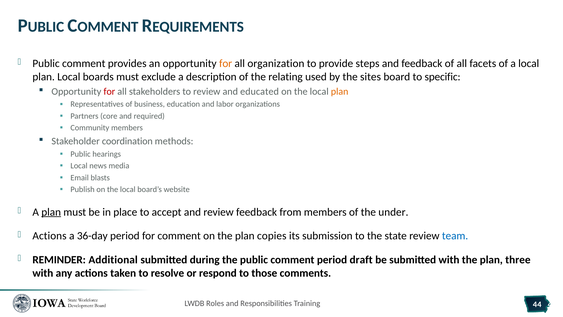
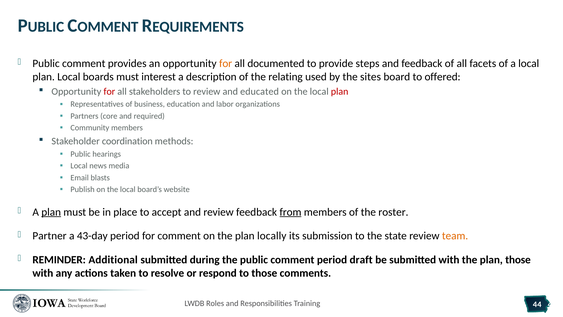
organization: organization -> documented (276, 63)
exclude: exclude -> interest (159, 77)
specific: specific -> offered (443, 77)
plan colour: orange -> red (340, 91)
from underline: none -> present (290, 212)
under: under -> roster (393, 212)
Actions: Actions -> Partner (50, 236)
36-day: 36-day -> 43-day (92, 236)
copies: copies -> locally (272, 236)
team colour: blue -> orange (455, 236)
plan three: three -> those (518, 260)
